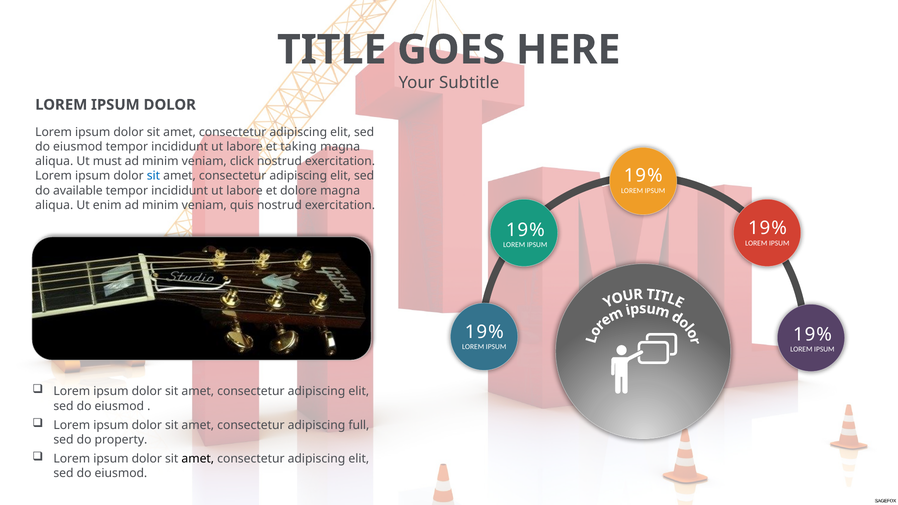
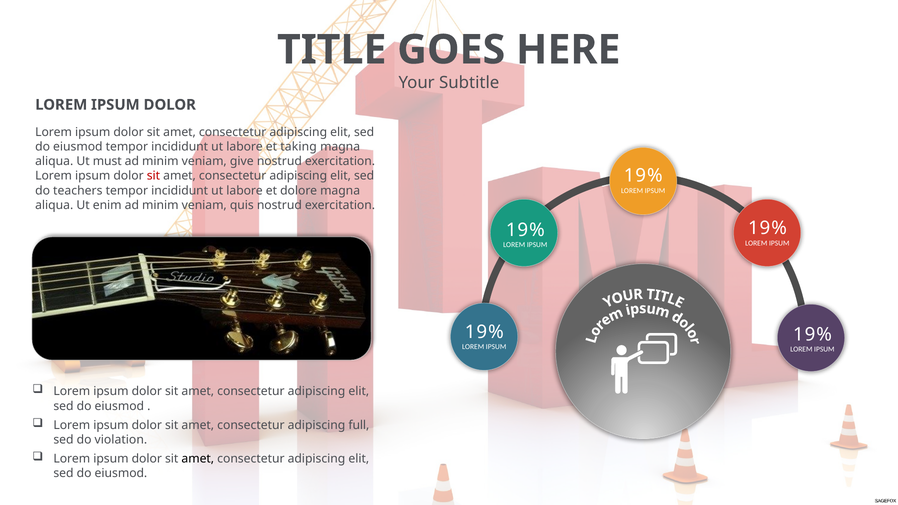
click: click -> give (242, 161)
sit colour: blue -> red (153, 176)
available: available -> teachers (78, 191)
property: property -> violation (121, 440)
